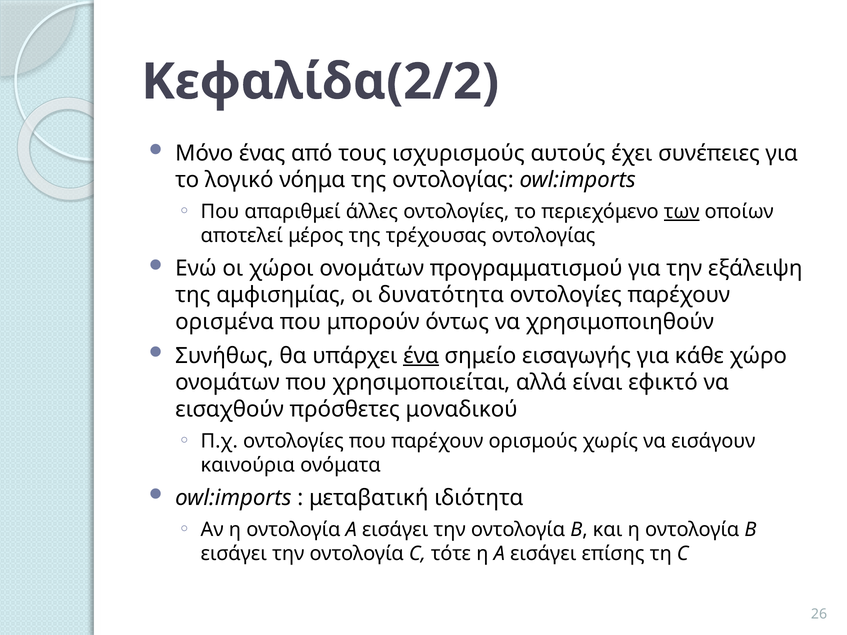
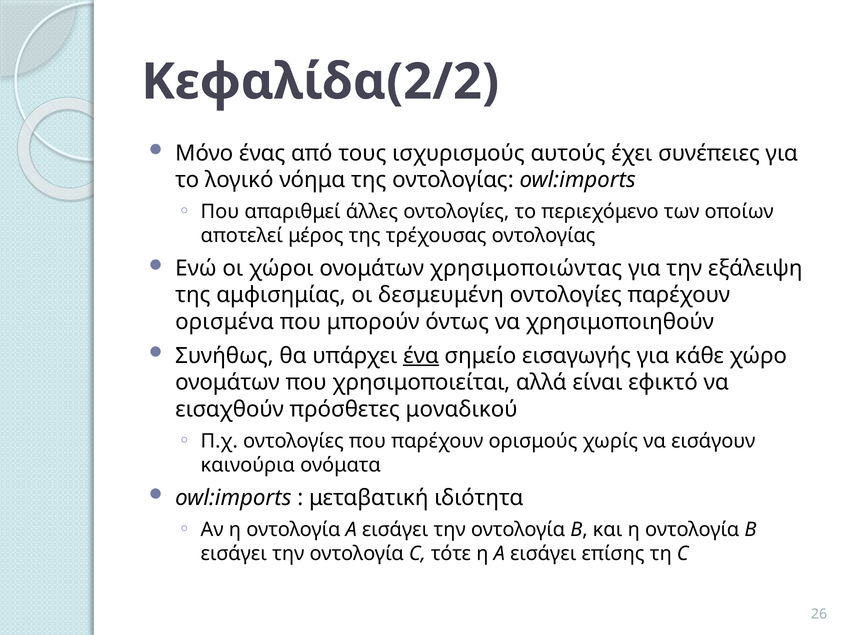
των underline: present -> none (682, 212)
προγραμματισμού: προγραμματισμού -> χρησιμοποιώντας (526, 268)
δυνατότητα: δυνατότητα -> δεσμευμένη (441, 295)
